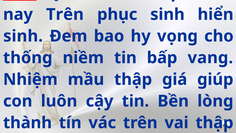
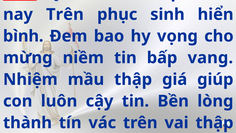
sinh: sinh -> bình (23, 36)
thống: thống -> mừng (28, 58)
